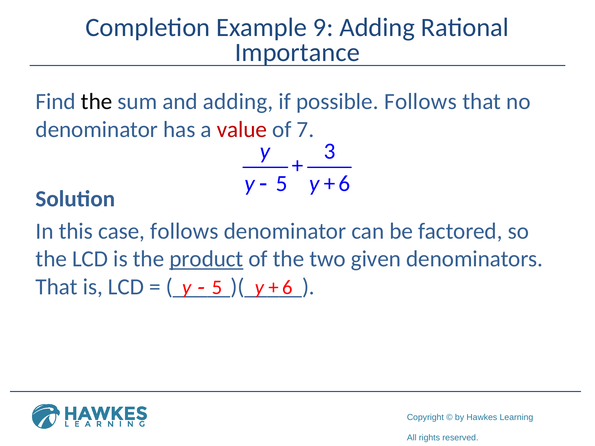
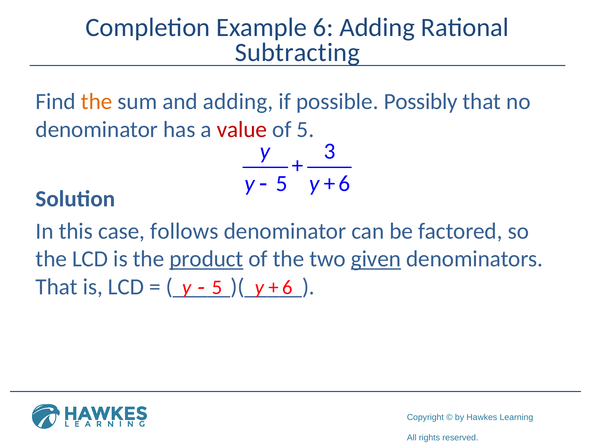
9: 9 -> 6 (323, 28)
Importance: Importance -> Subtracting (297, 52)
the colour: black -> orange (97, 102)
possible Follows: Follows -> Possibly (421, 102)
of 7: 7 -> 5 (305, 130)
given underline: none -> present (376, 259)
